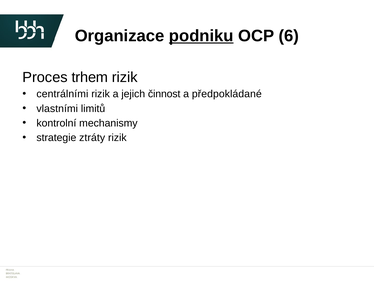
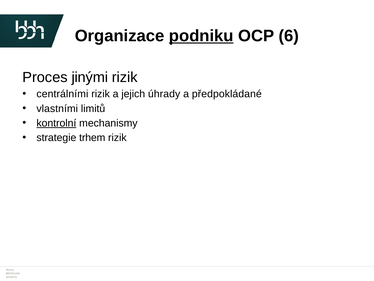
trhem: trhem -> jinými (90, 77)
činnost: činnost -> úhrady (164, 94)
kontrolní underline: none -> present (56, 123)
ztráty: ztráty -> trhem (92, 137)
